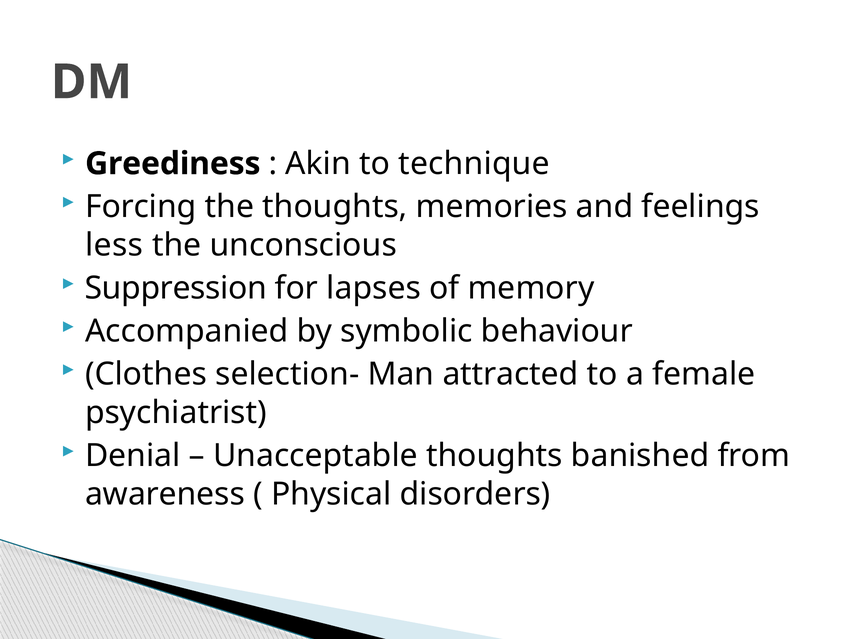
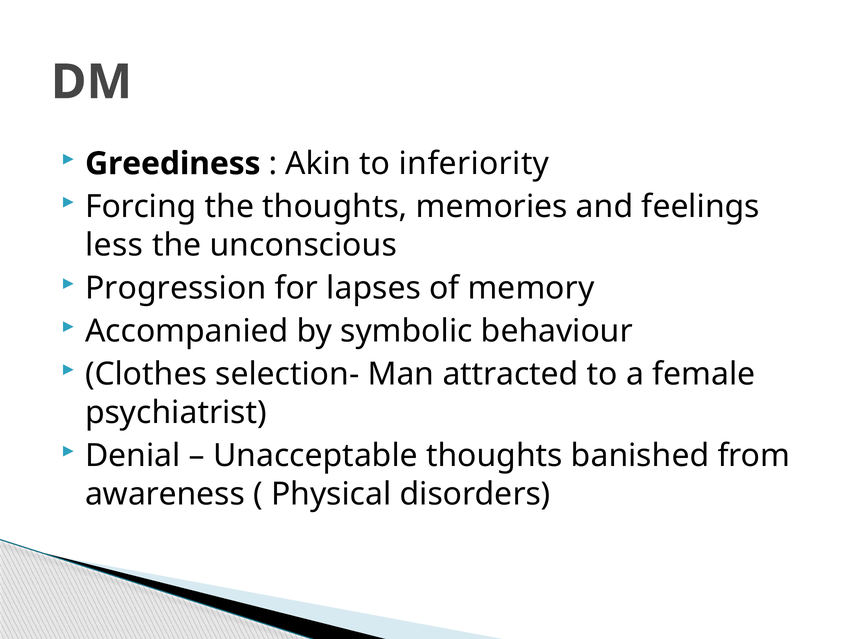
technique: technique -> inferiority (474, 164)
Suppression: Suppression -> Progression (176, 288)
